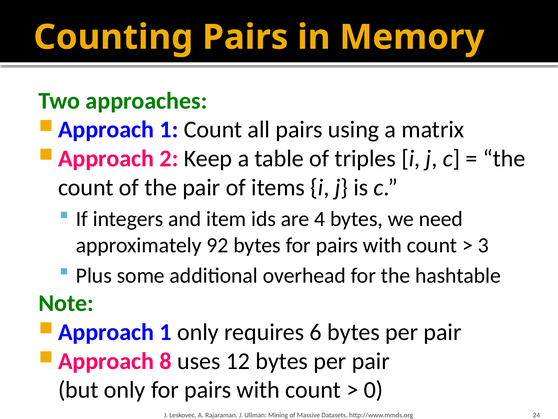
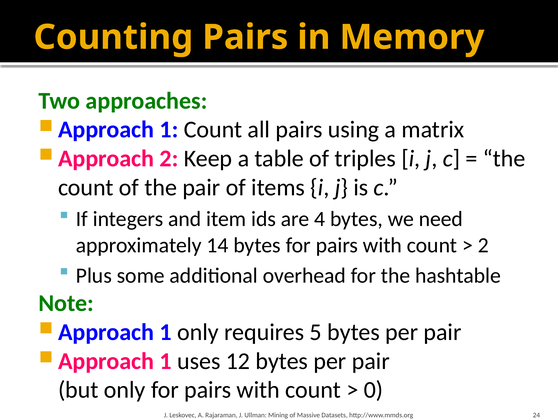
92: 92 -> 14 (217, 245)
3: 3 -> 2 (483, 245)
6: 6 -> 5 (316, 332)
8: 8 -> 1 (166, 361)
